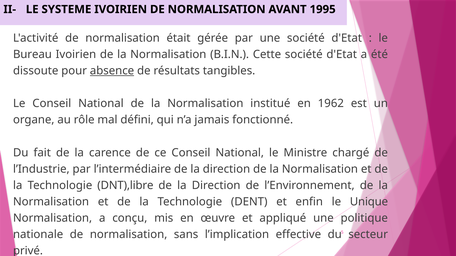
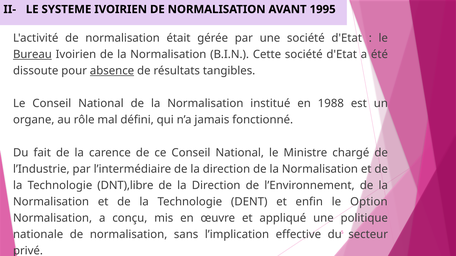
Bureau underline: none -> present (32, 54)
1962: 1962 -> 1988 (331, 104)
Unique: Unique -> Option (369, 202)
